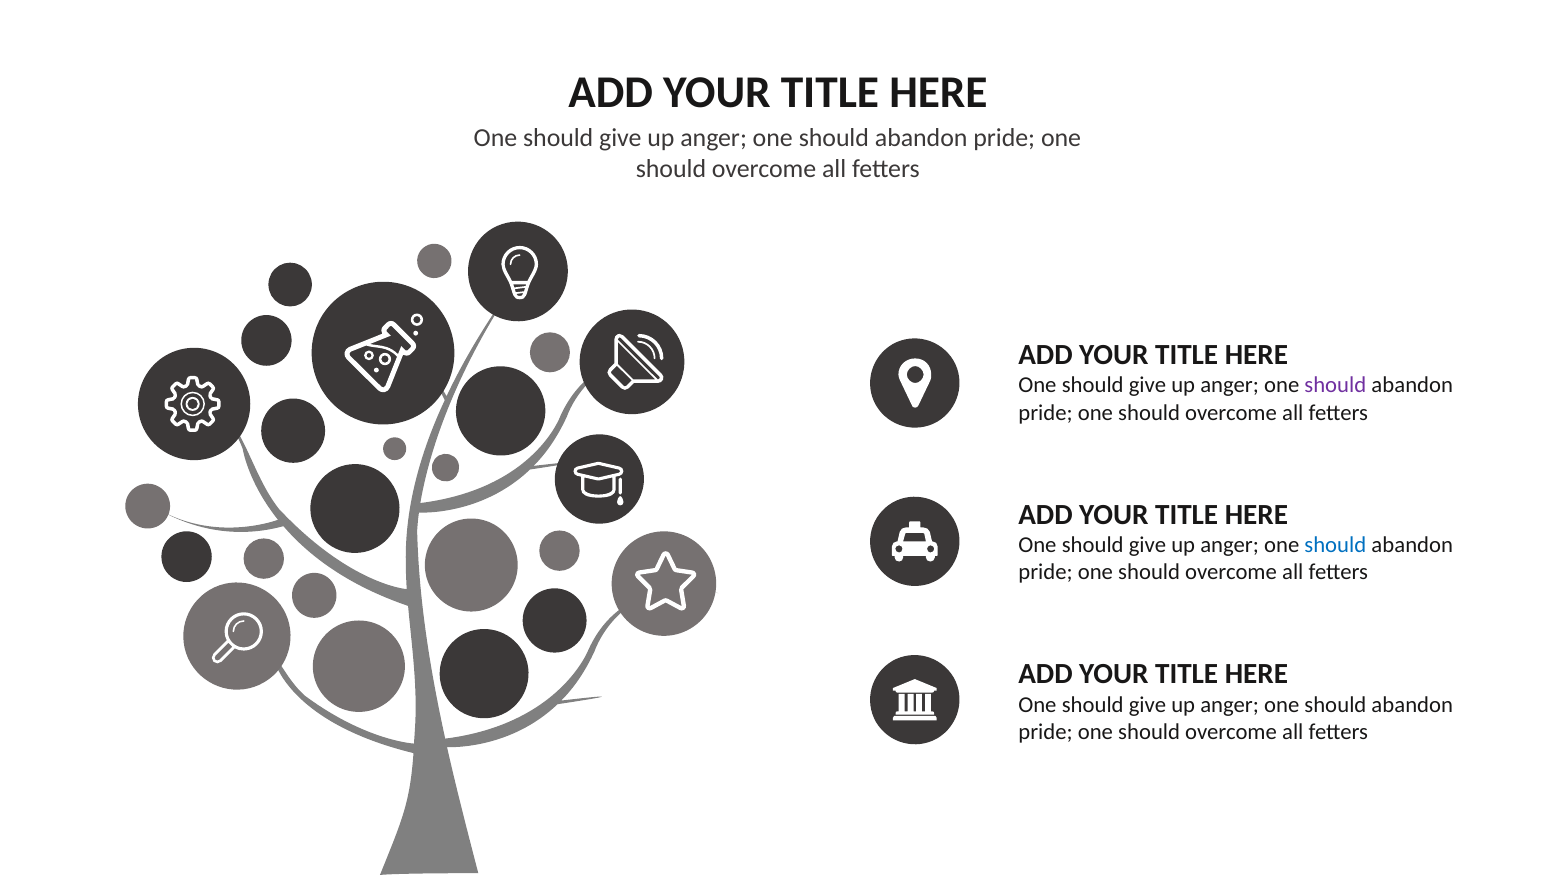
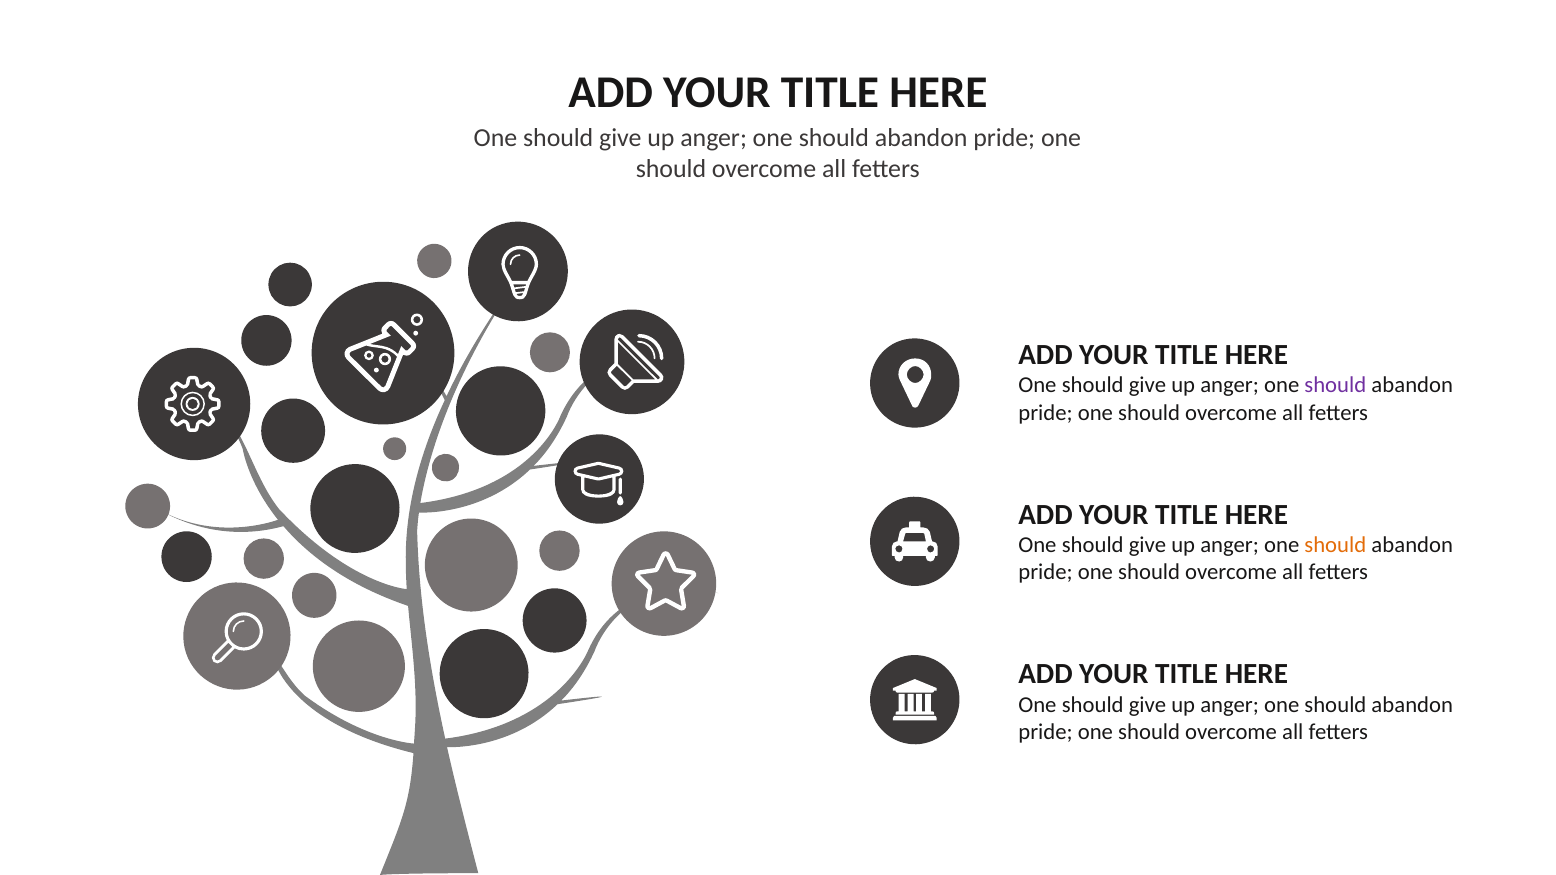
should colour: blue -> orange (1335, 545)
